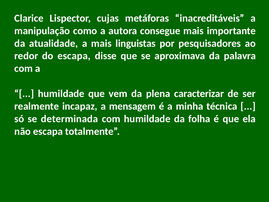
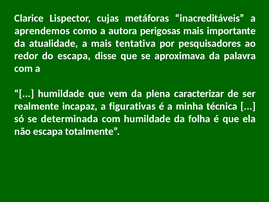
manipulação: manipulação -> aprendemos (42, 31)
consegue: consegue -> perigosas (160, 31)
linguistas: linguistas -> tentativa (136, 43)
mensagem: mensagem -> figurativas (132, 106)
